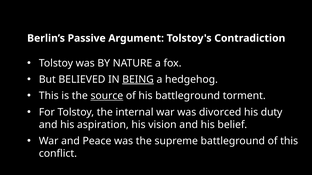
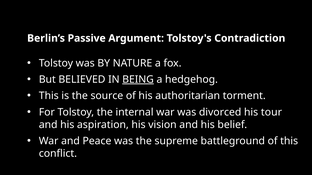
source underline: present -> none (107, 96)
his battleground: battleground -> authoritarian (188, 96)
duty: duty -> tour (271, 112)
